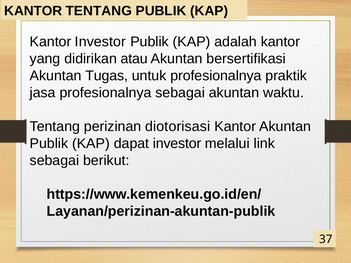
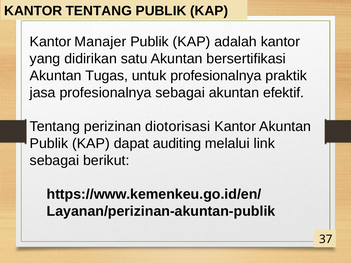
Kantor Investor: Investor -> Manajer (100, 42)
atau: atau -> satu (134, 59)
waktu: waktu -> efektif (284, 93)
dapat investor: investor -> auditing (177, 144)
